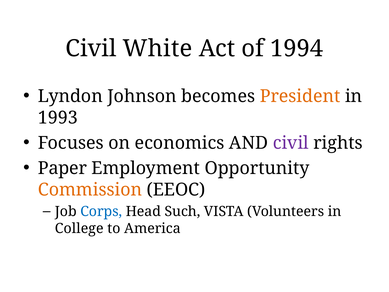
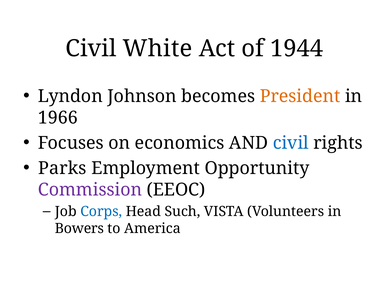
1994: 1994 -> 1944 (297, 48)
1993: 1993 -> 1966 (58, 118)
civil colour: purple -> blue (291, 143)
Paper: Paper -> Parks (62, 168)
Commission colour: orange -> purple (90, 190)
College: College -> Bowers (79, 228)
